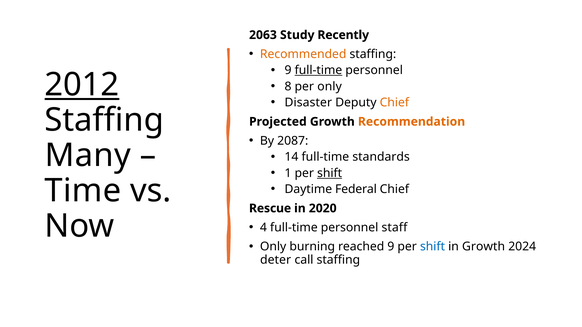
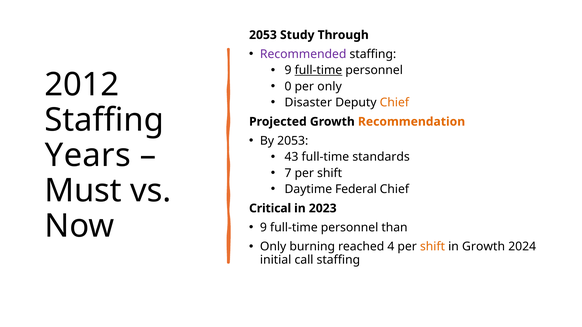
2063: 2063 -> 2053 (263, 35)
Recently: Recently -> Through (343, 35)
Recommended colour: orange -> purple (303, 54)
2012 underline: present -> none (82, 85)
8: 8 -> 0 (288, 86)
By 2087: 2087 -> 2053 (293, 141)
Many: Many -> Years (88, 156)
14: 14 -> 43 (291, 157)
1: 1 -> 7 (288, 173)
shift underline: present -> none (330, 173)
Time: Time -> Must (83, 191)
Rescue: Rescue -> Critical (270, 209)
2020: 2020 -> 2023 (323, 209)
4: 4 -> 9 (263, 228)
staff: staff -> than (395, 228)
reached 9: 9 -> 4 (391, 247)
shift colour: blue -> orange (433, 247)
deter: deter -> initial (276, 260)
